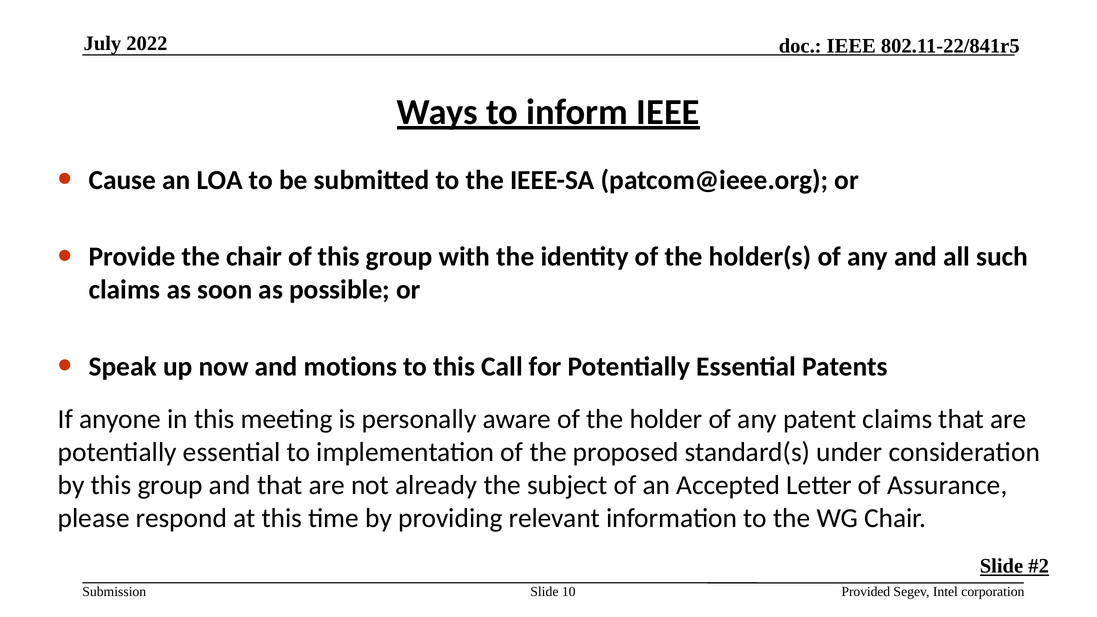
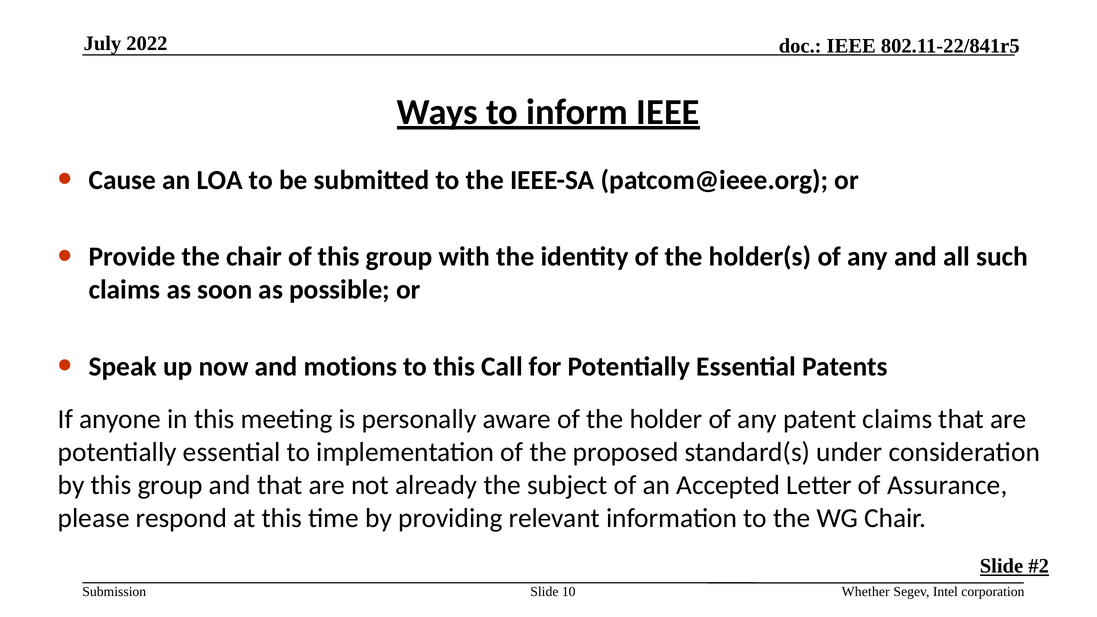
Provided: Provided -> Whether (866, 592)
